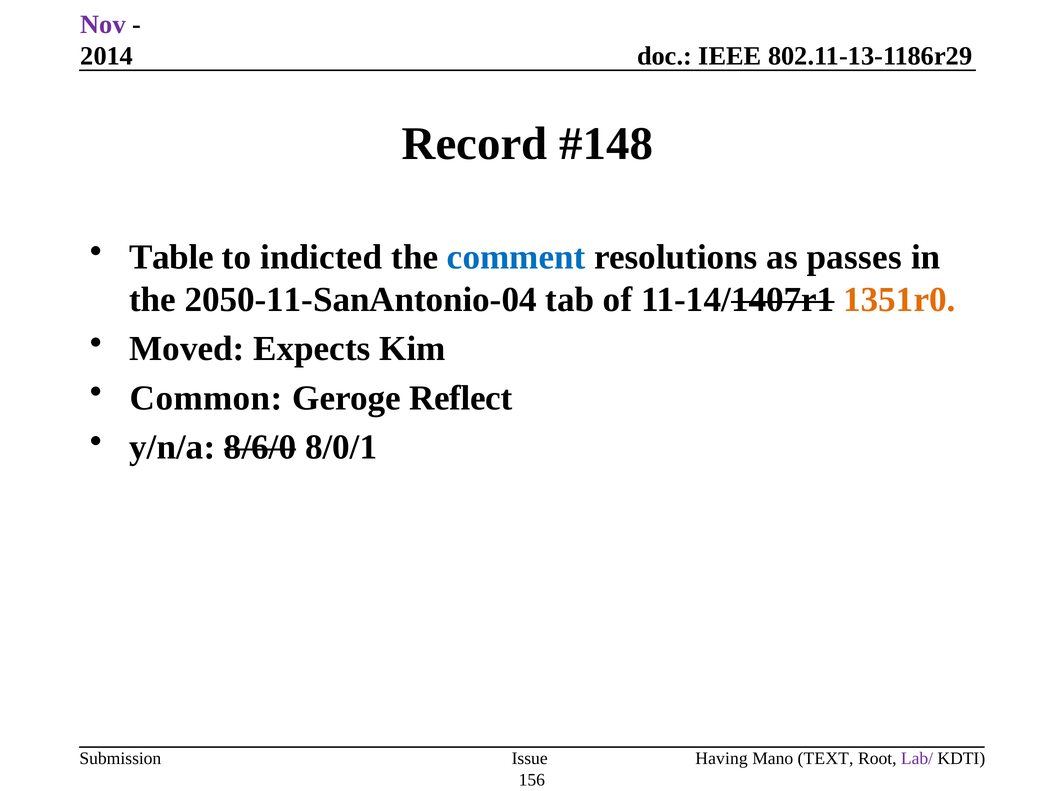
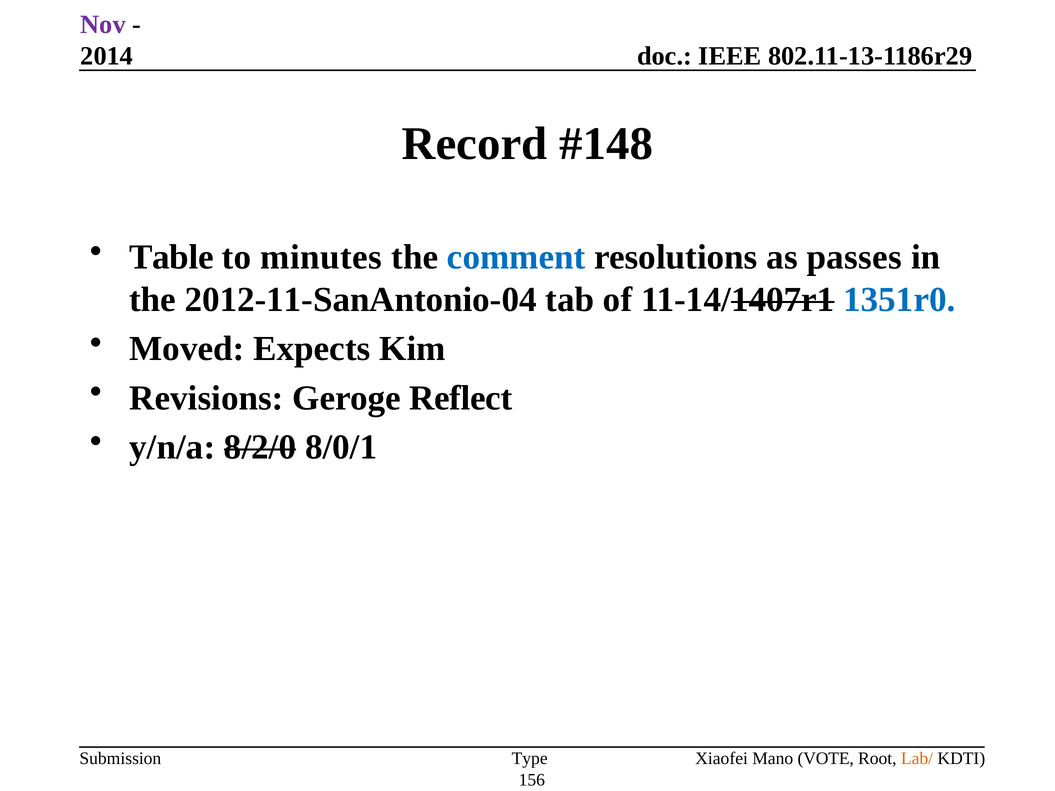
indicted: indicted -> minutes (321, 257)
2050-11-SanAntonio-04: 2050-11-SanAntonio-04 -> 2012-11-SanAntonio-04 (361, 300)
1351r0 colour: orange -> blue (899, 300)
Common: Common -> Revisions (206, 398)
8/6/0: 8/6/0 -> 8/2/0 (260, 447)
Issue: Issue -> Type (530, 759)
Having: Having -> Xiaofei (722, 759)
TEXT: TEXT -> VOTE (826, 759)
Lab/ colour: purple -> orange (917, 759)
